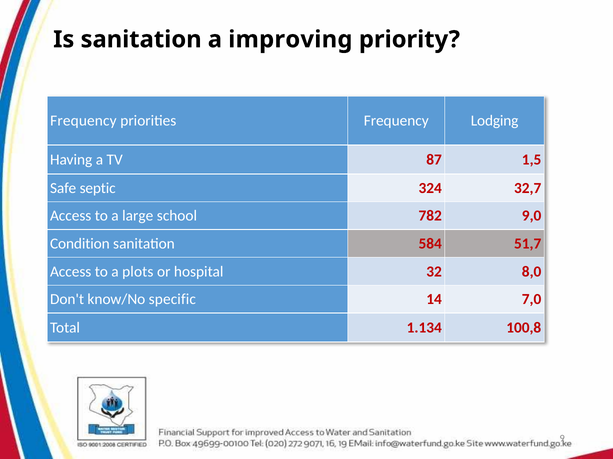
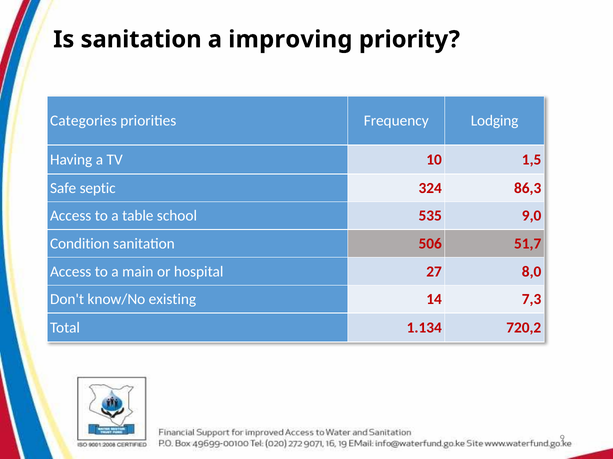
Frequency: Frequency -> Categories (83, 121)
87: 87 -> 10 (434, 160)
32,7: 32,7 -> 86,3 (528, 188)
large: large -> table (138, 216)
782: 782 -> 535 (430, 216)
584: 584 -> 506 (430, 244)
plots: plots -> main (138, 272)
32: 32 -> 27 (434, 272)
specific: specific -> existing (172, 300)
7,0: 7,0 -> 7,3 (532, 300)
100,8: 100,8 -> 720,2 (524, 328)
